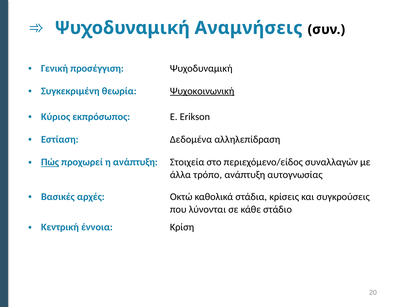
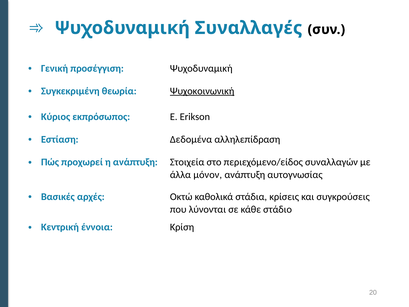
Αναμνήσεις: Αναμνήσεις -> Συναλλαγές (249, 28)
Πώς underline: present -> none (50, 162)
τρόπο: τρόπο -> μόνον (208, 175)
